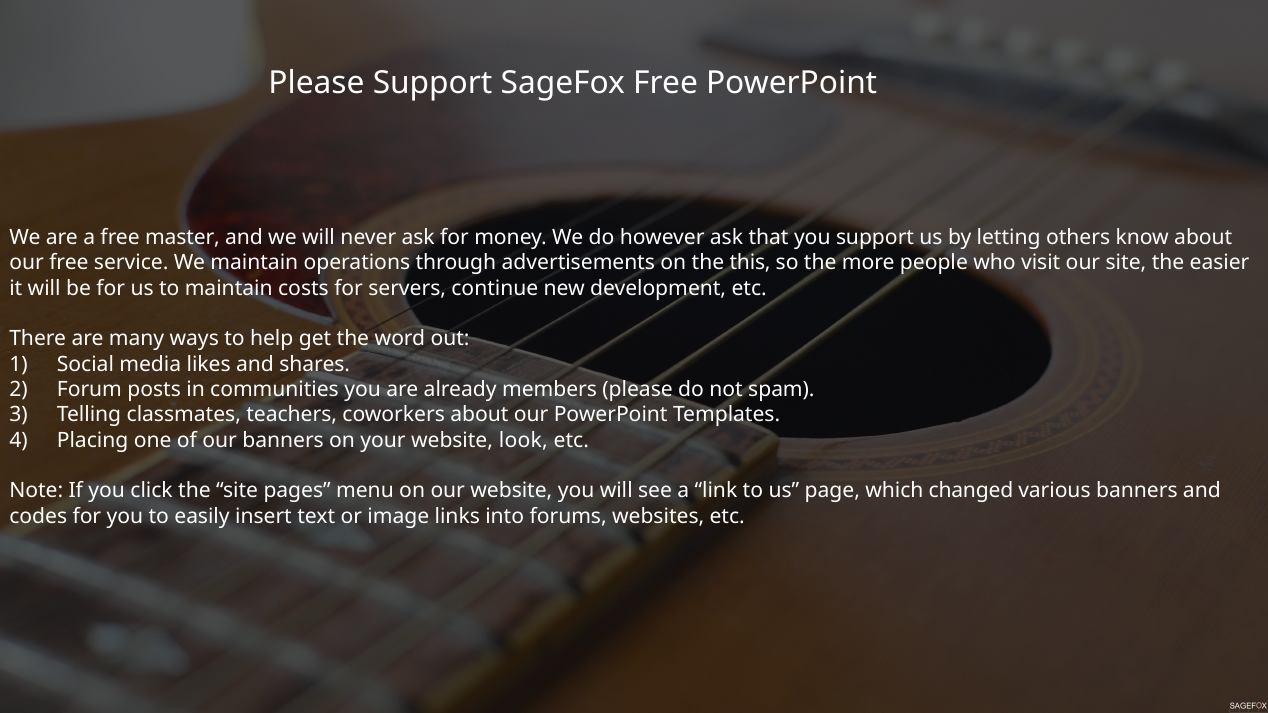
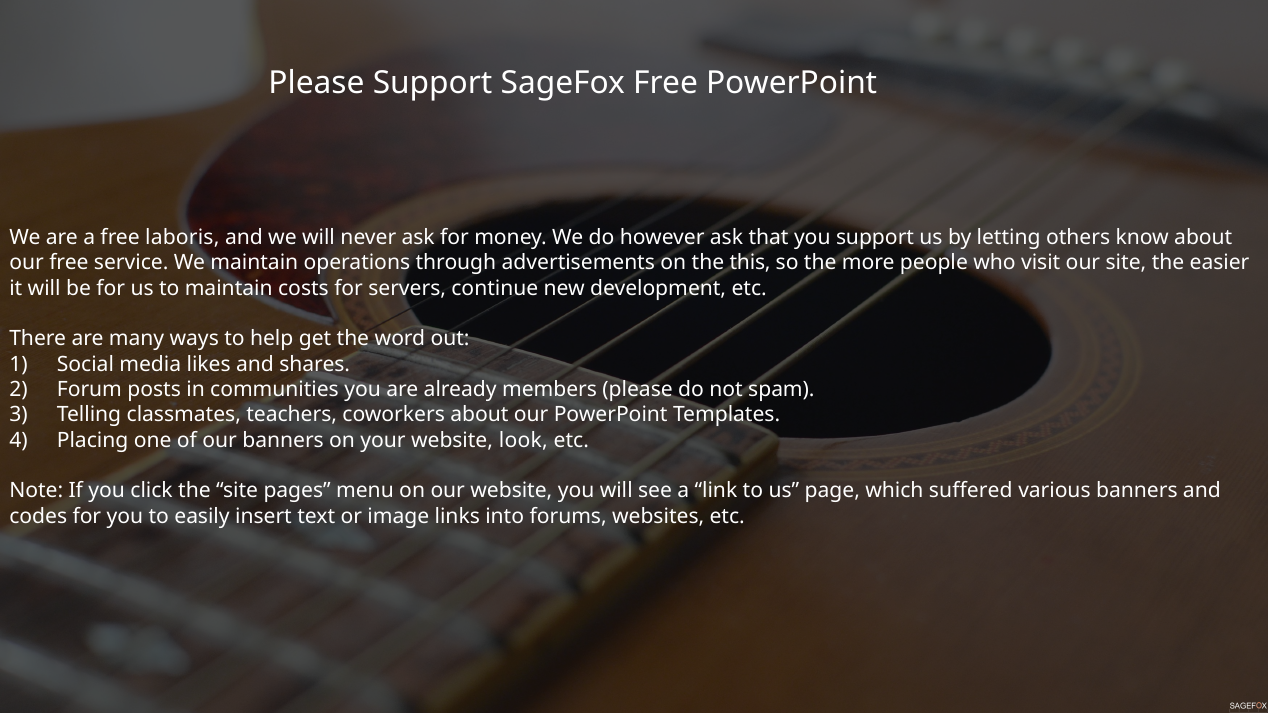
master: master -> laboris (182, 238)
changed: changed -> suffered (971, 491)
